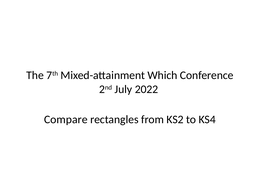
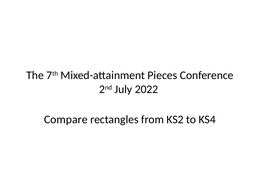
Which: Which -> Pieces (162, 75)
